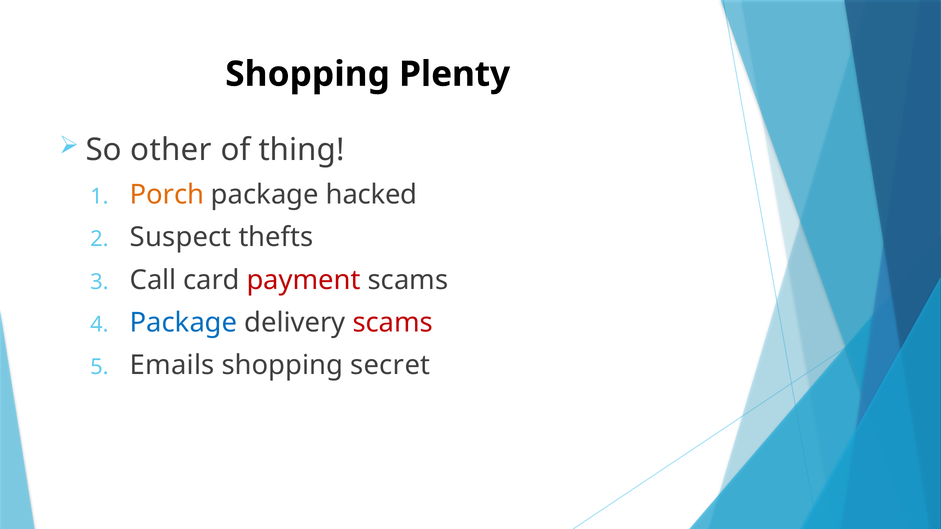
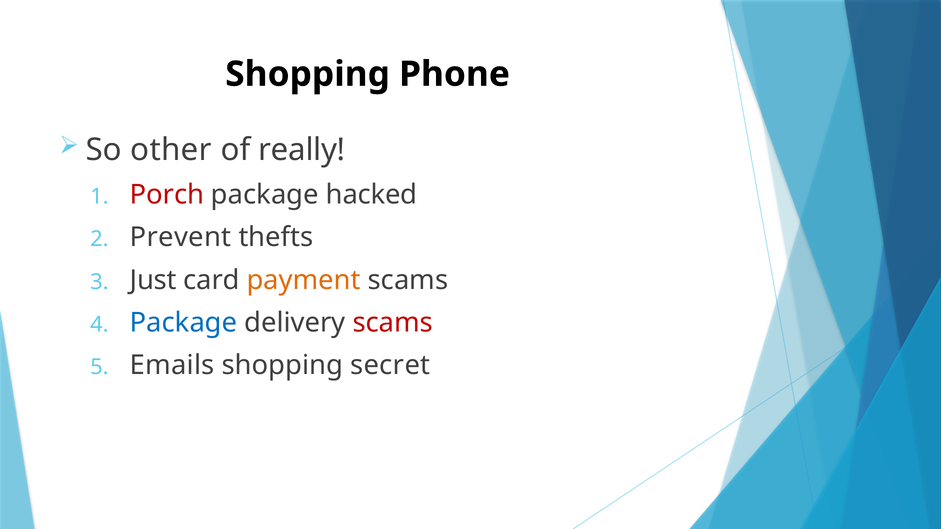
Plenty: Plenty -> Phone (454, 74)
thing: thing -> really (302, 150)
Porch colour: orange -> red (167, 195)
Suspect: Suspect -> Prevent (181, 238)
Call: Call -> Just (153, 280)
payment colour: red -> orange (304, 280)
